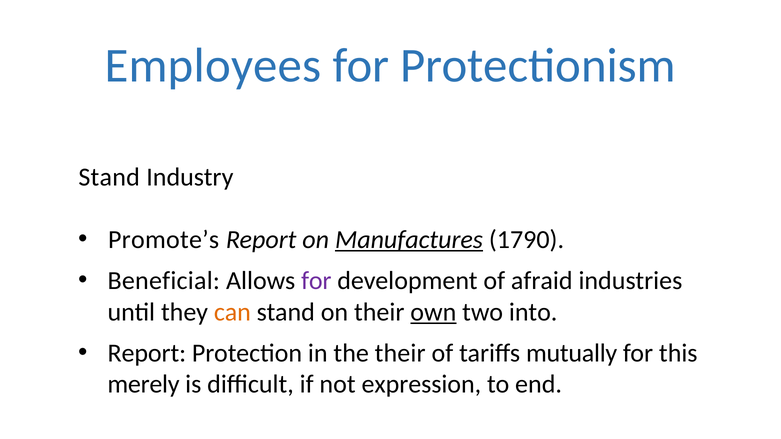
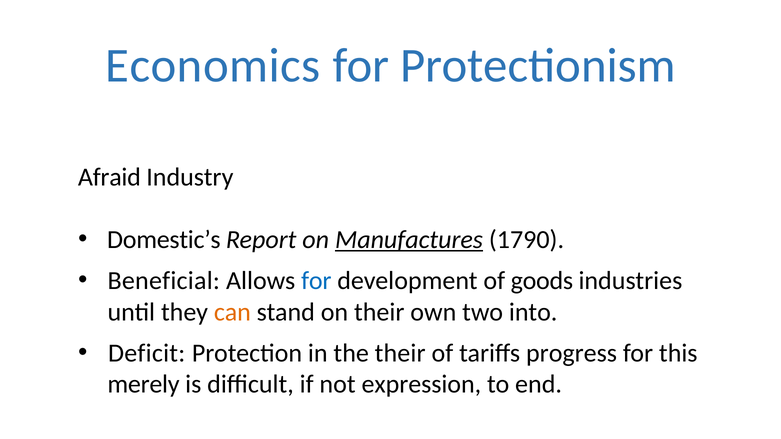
Employees: Employees -> Economics (213, 66)
Stand: Stand -> Afraid (109, 177)
Promote’s: Promote’s -> Domestic’s (164, 240)
for colour: purple -> blue (316, 281)
afraid: afraid -> goods (542, 281)
own underline: present -> none (433, 312)
Report: Report -> Deficit (147, 353)
mutually: mutually -> progress (572, 353)
